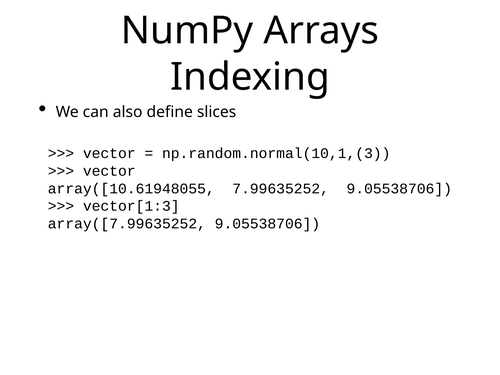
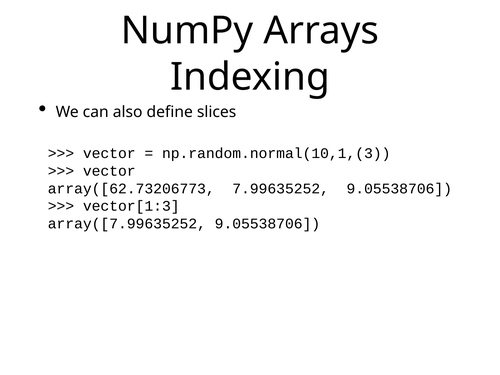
array([10.61948055: array([10.61948055 -> array([62.73206773 (131, 189)
